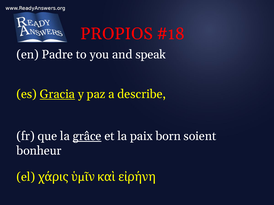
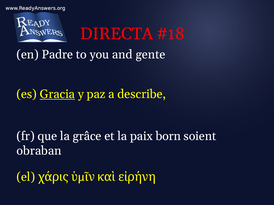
PROPIOS: PROPIOS -> DIRECTA (117, 34)
speak: speak -> gente (151, 55)
grâce underline: present -> none (87, 137)
bonheur: bonheur -> obraban (39, 151)
